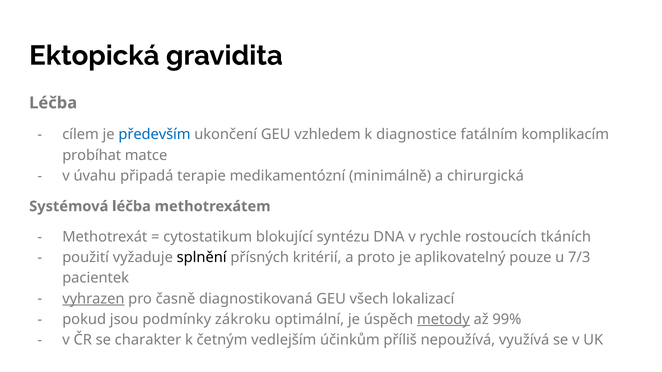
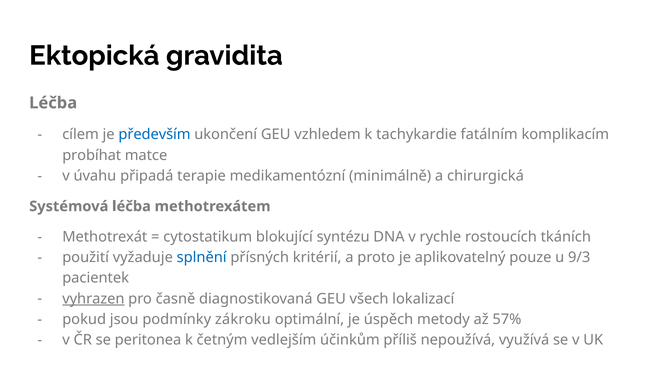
diagnostice: diagnostice -> tachykardie (416, 135)
splnění colour: black -> blue (202, 258)
7/3: 7/3 -> 9/3 (579, 258)
metody underline: present -> none (443, 320)
99%: 99% -> 57% (507, 320)
charakter: charakter -> peritonea (148, 340)
